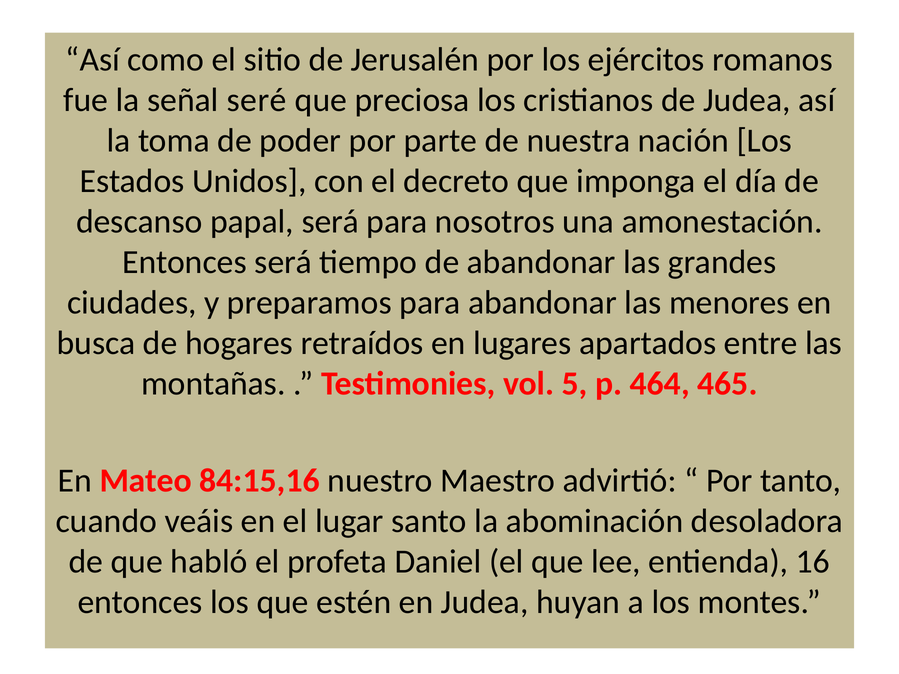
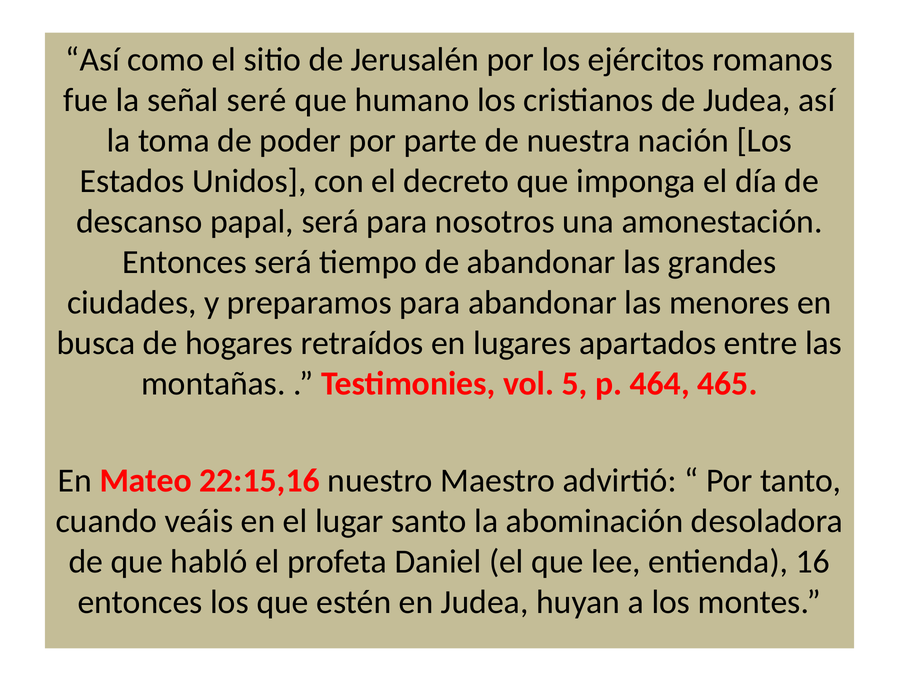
preciosa: preciosa -> humano (412, 100)
84:15,16: 84:15,16 -> 22:15,16 (259, 481)
